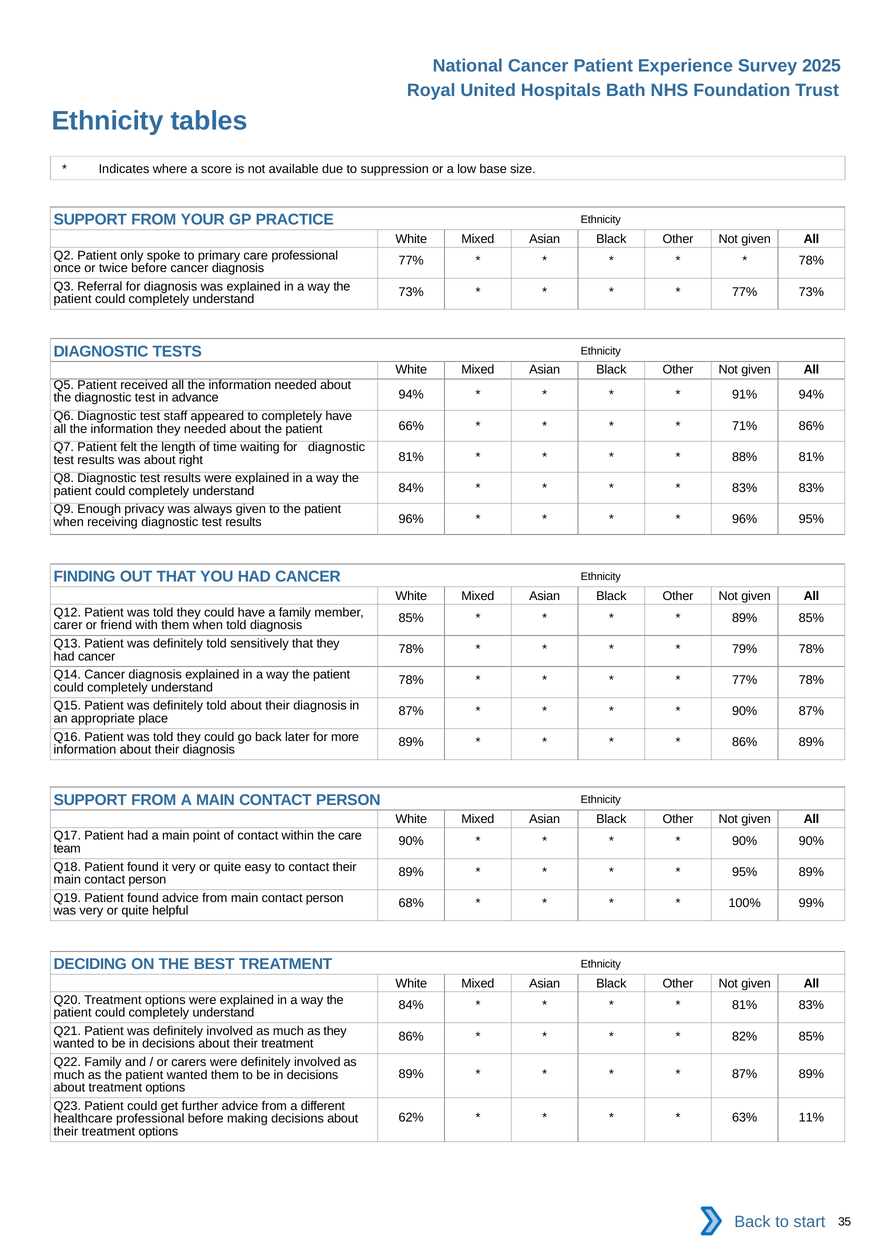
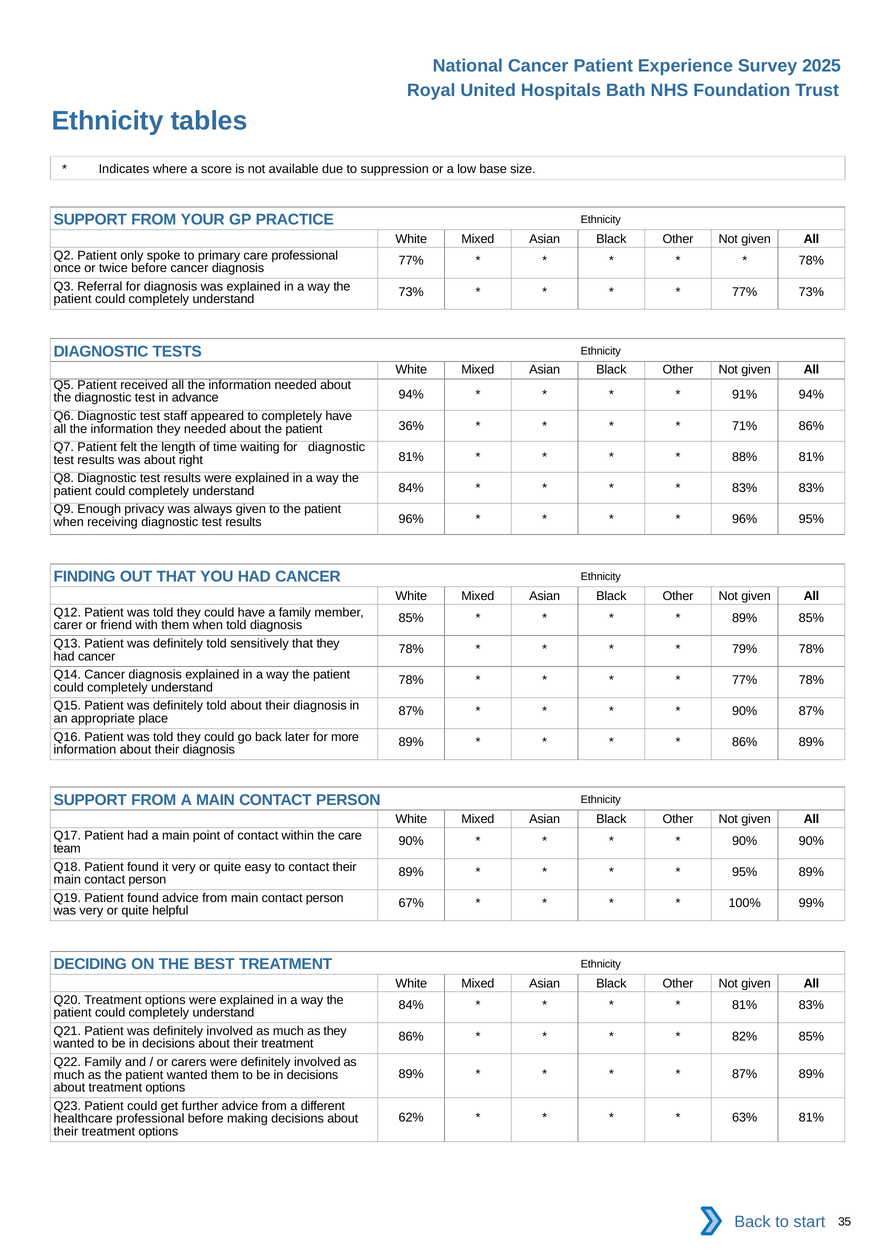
66%: 66% -> 36% (411, 426)
68%: 68% -> 67% (411, 904)
63% 11%: 11% -> 81% (811, 1118)
